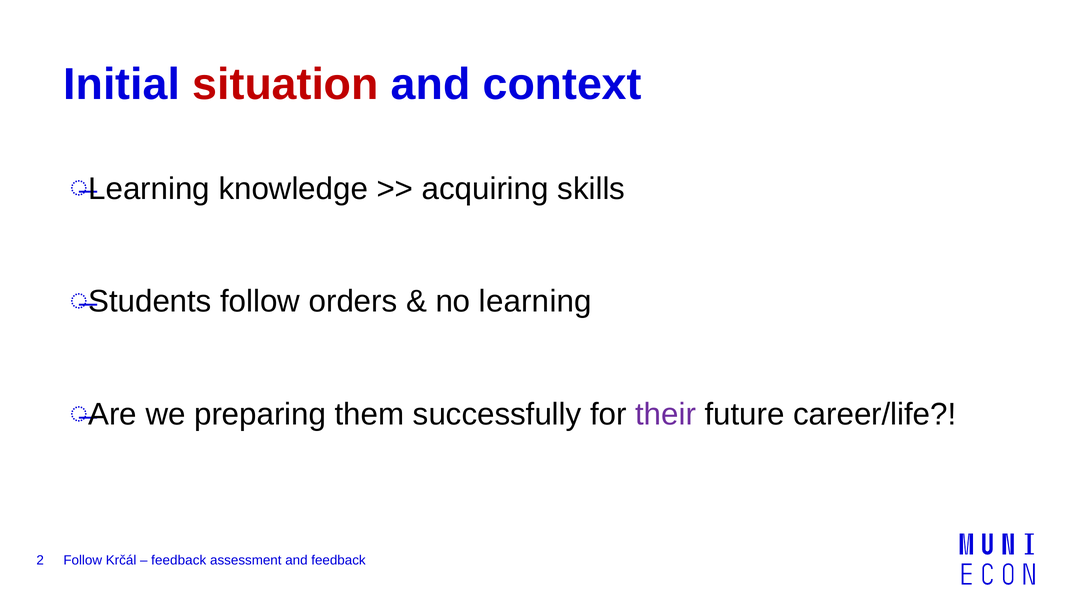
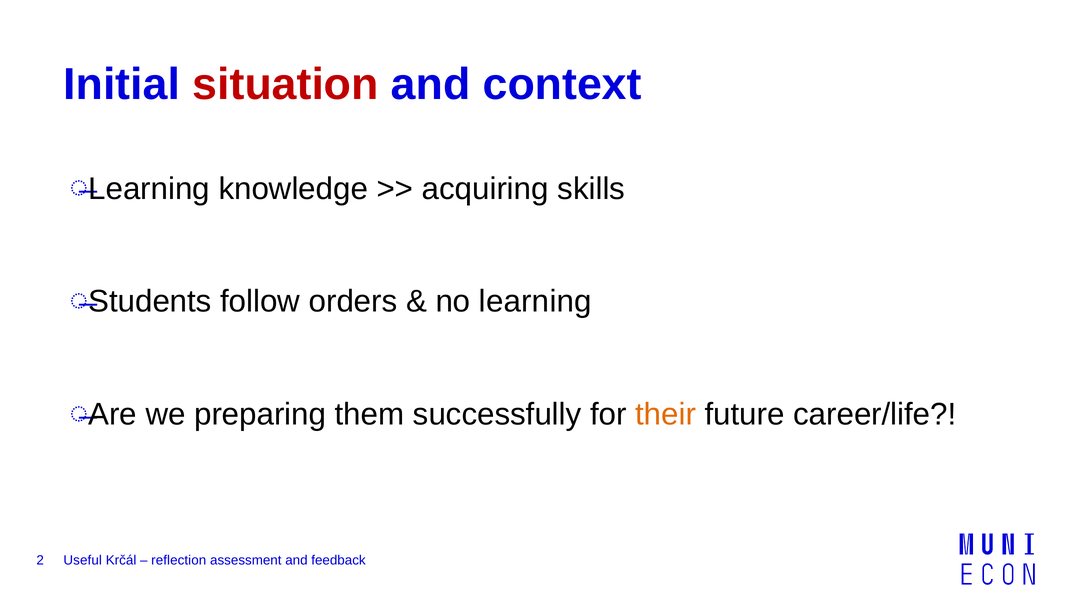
their colour: purple -> orange (666, 415)
2 Follow: Follow -> Useful (83, 561)
feedback: feedback -> reflection (179, 561)
